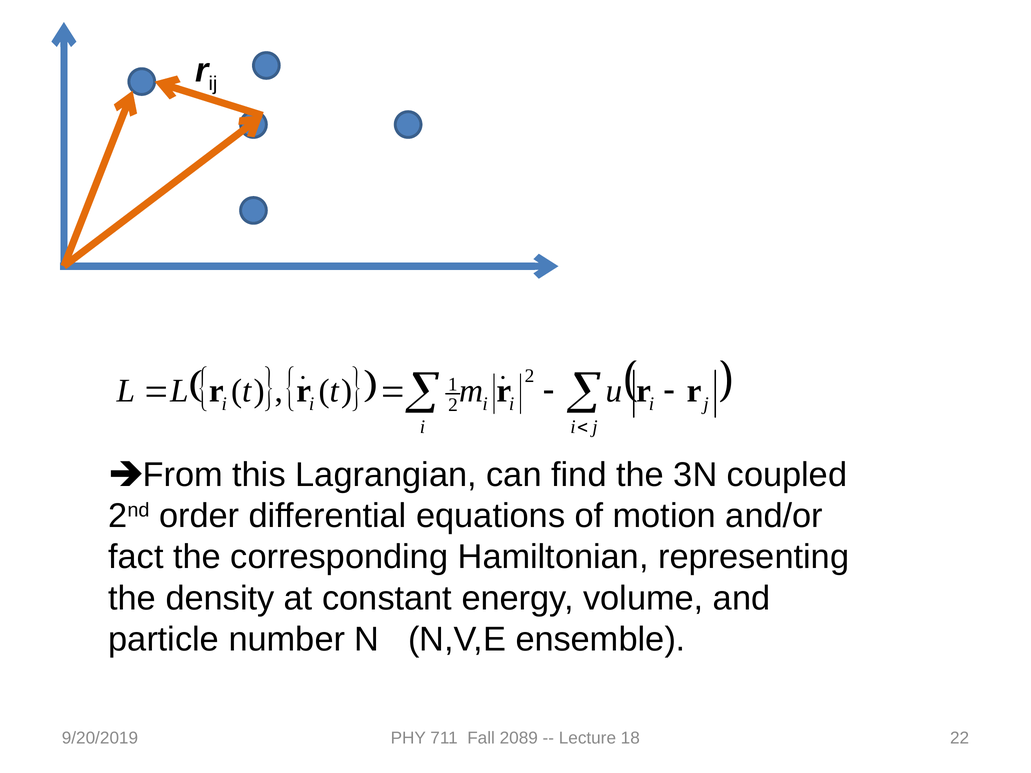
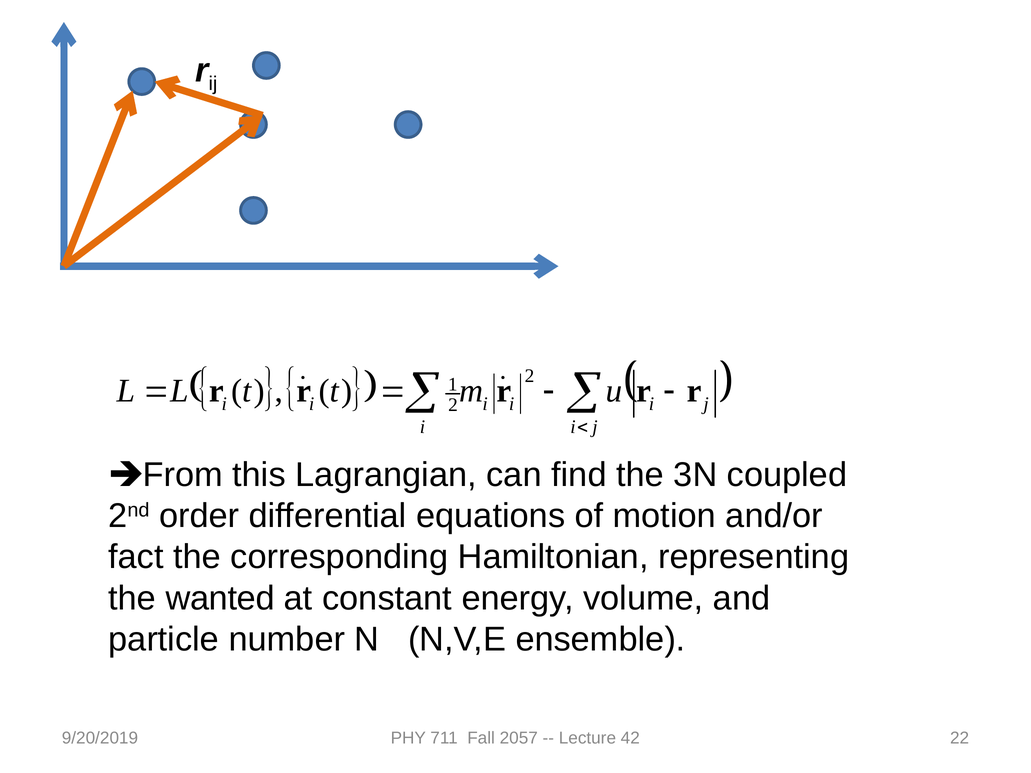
density: density -> wanted (220, 599)
2089: 2089 -> 2057 (519, 738)
18: 18 -> 42 (630, 738)
